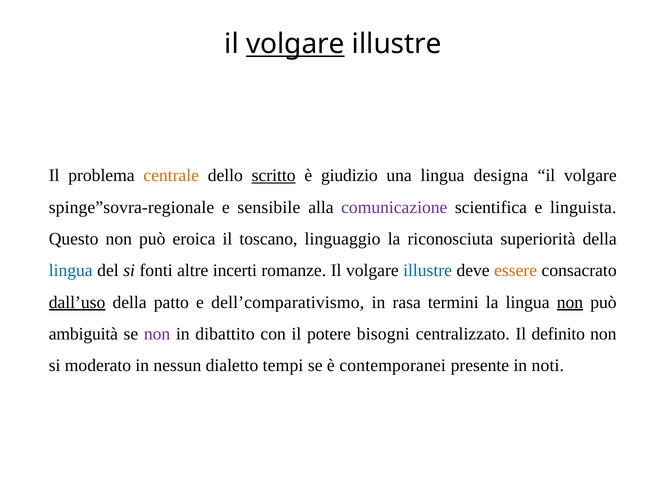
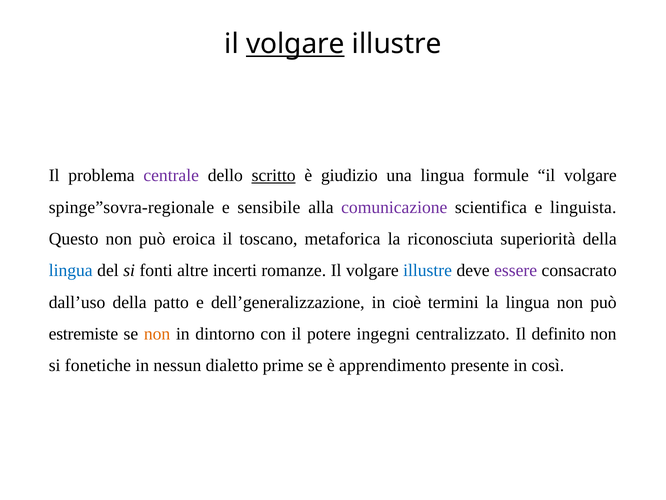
centrale colour: orange -> purple (171, 175)
designa: designa -> formule (501, 175)
linguaggio: linguaggio -> metaforica (343, 239)
essere colour: orange -> purple (516, 270)
dall’uso underline: present -> none (77, 302)
dell’comparativismo: dell’comparativismo -> dell’generalizzazione (288, 302)
rasa: rasa -> cioè (407, 302)
non underline: present -> none (570, 302)
ambiguità: ambiguità -> estremiste (83, 334)
non colour: purple -> orange (157, 334)
dibattito: dibattito -> dintorno (225, 334)
bisogni: bisogni -> ingegni (383, 334)
moderato: moderato -> fonetiche (98, 365)
tempi: tempi -> prime (283, 365)
contemporanei: contemporanei -> apprendimento (393, 365)
noti: noti -> così (548, 365)
